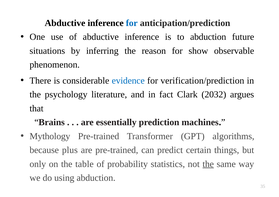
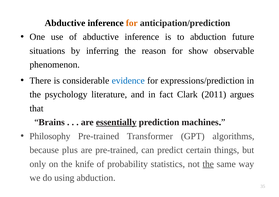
for colour: blue -> orange (132, 23)
verification/prediction: verification/prediction -> expressions/prediction (202, 81)
2032: 2032 -> 2011 (214, 95)
essentially underline: none -> present (116, 122)
Mythology: Mythology -> Philosophy (50, 136)
table: table -> knife (85, 164)
